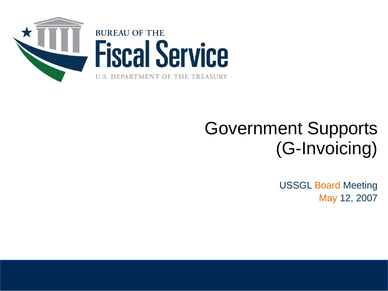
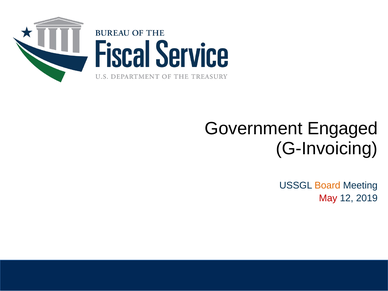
Supports: Supports -> Engaged (343, 129)
May colour: orange -> red (328, 198)
2007: 2007 -> 2019 (367, 198)
